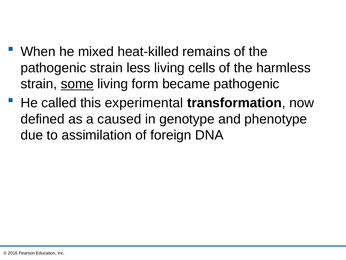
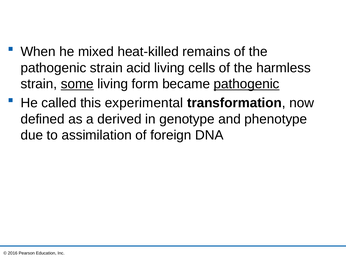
less: less -> acid (139, 68)
pathogenic underline: none -> present (247, 84)
caused: caused -> derived (119, 119)
